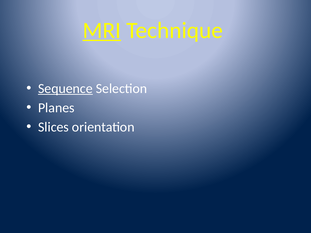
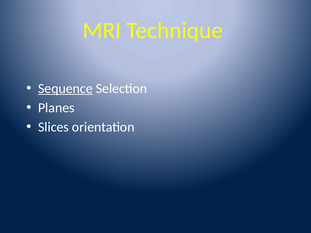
MRI underline: present -> none (102, 30)
